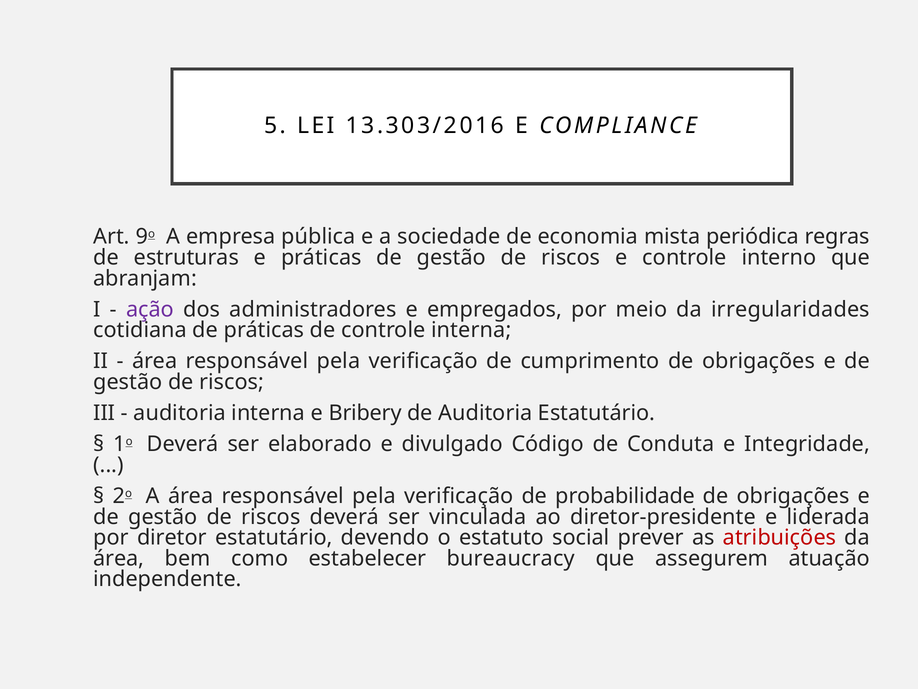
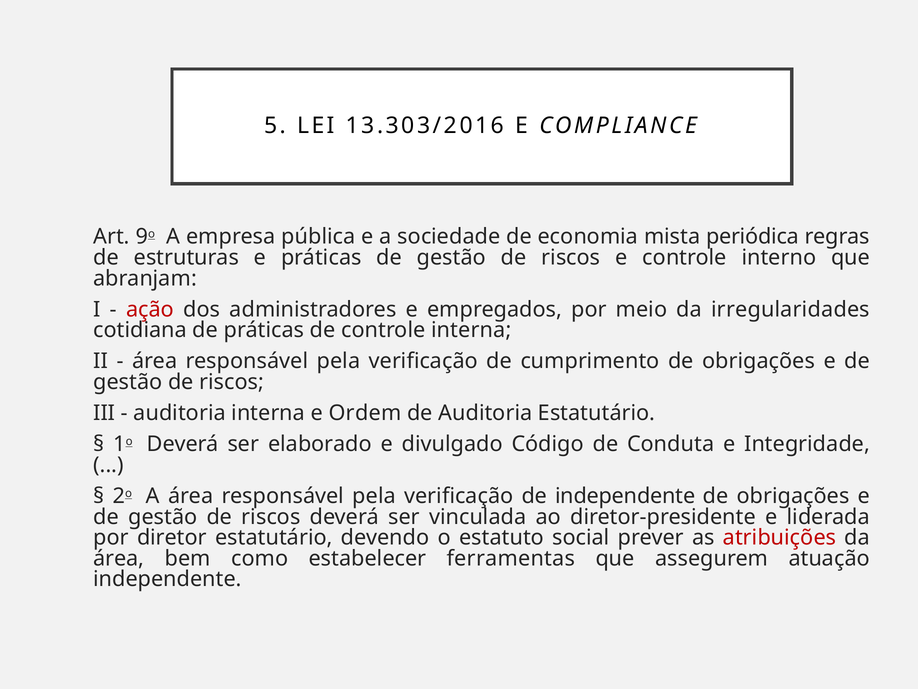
ação colour: purple -> red (150, 309)
Bribery: Bribery -> Ordem (365, 413)
de probabilidade: probabilidade -> independente (625, 496)
bureaucracy: bureaucracy -> ferramentas (511, 558)
